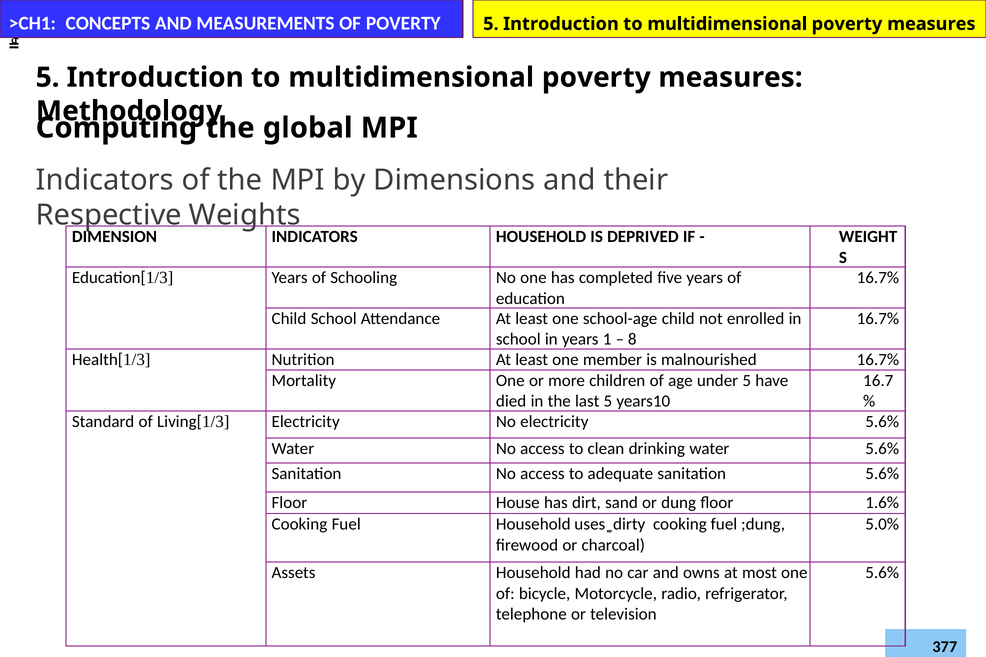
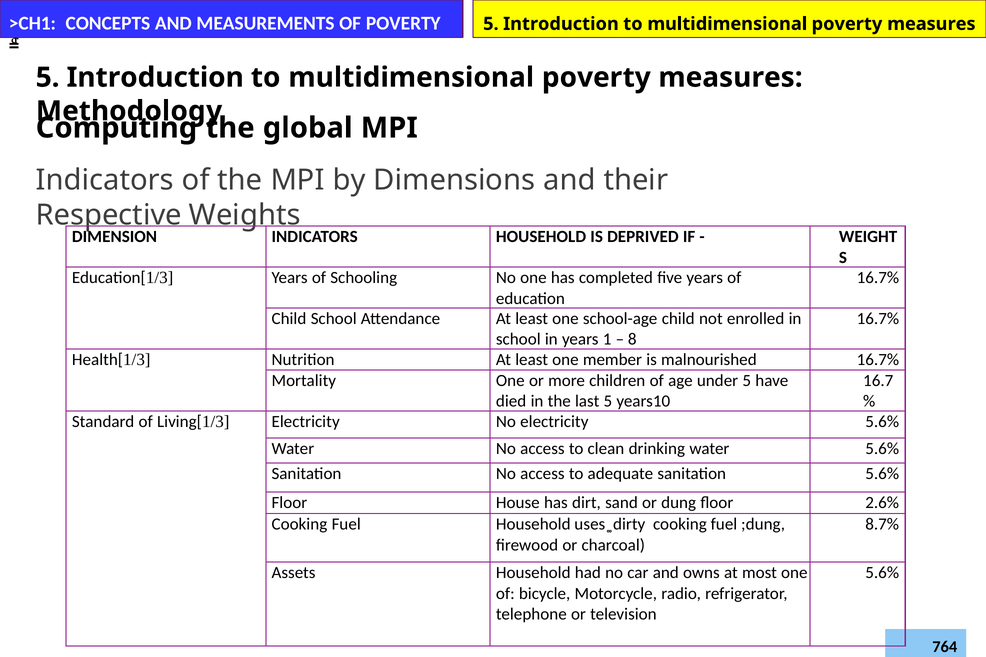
1.6%: 1.6% -> 2.6% (882, 503)
5.0%: 5.0% -> 8.7% (882, 524)
377: 377 -> 764 (945, 647)
